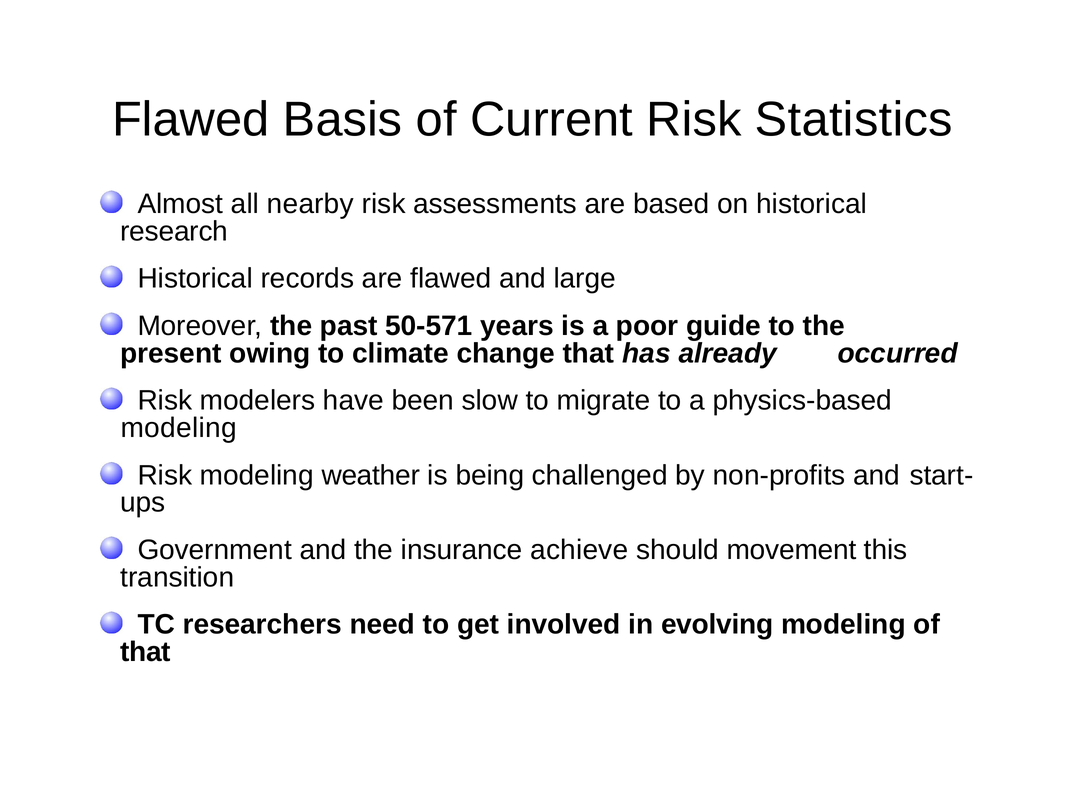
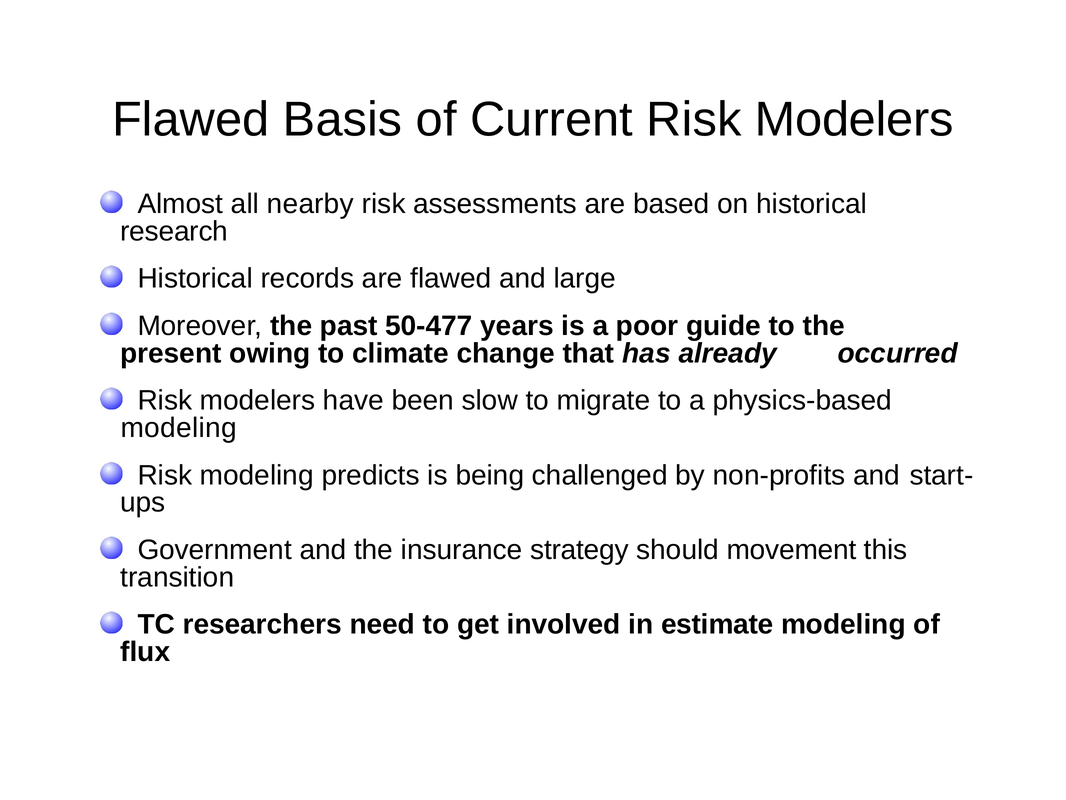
Current Risk Statistics: Statistics -> Modelers (854, 120)
50-571: 50-571 -> 50-477 (429, 326)
weather: weather -> predicts (371, 475)
achieve: achieve -> strategy (580, 550)
evolving: evolving -> estimate (717, 624)
that: that -> flux (145, 652)
